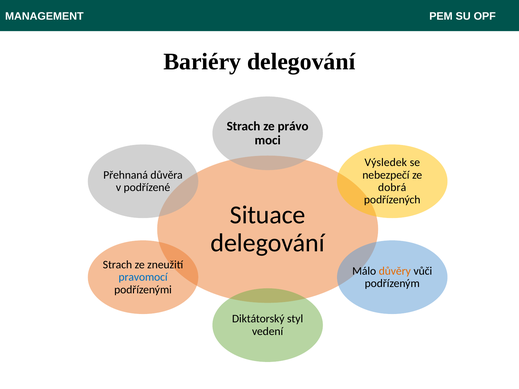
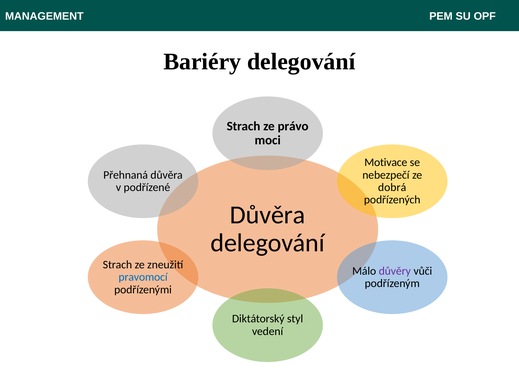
Výsledek: Výsledek -> Motivace (386, 163)
Situace: Situace -> Důvěra (268, 215)
důvěry colour: orange -> purple (395, 271)
